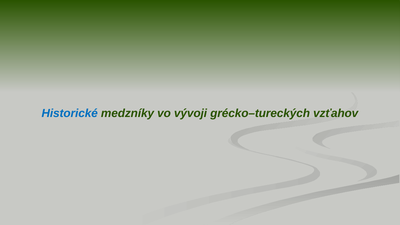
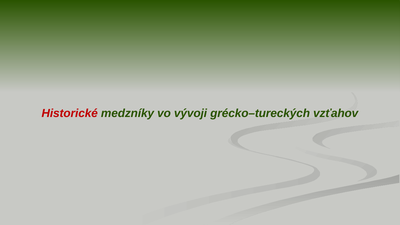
Historické colour: blue -> red (70, 113)
